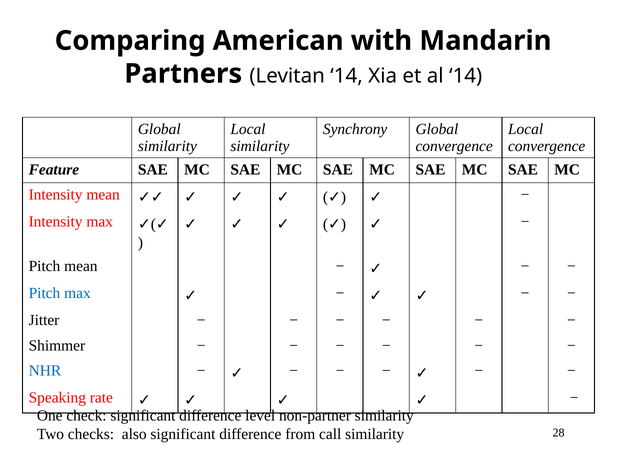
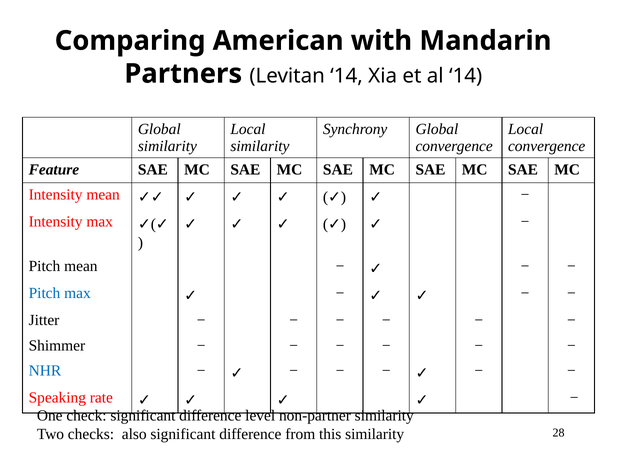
call: call -> this (330, 434)
